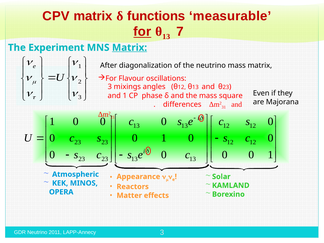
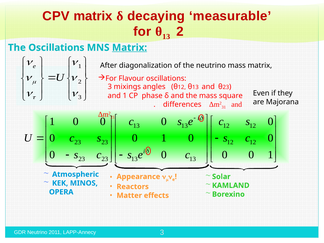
functions: functions -> decaying (156, 16)
for underline: present -> none (142, 32)
7: 7 -> 2 (180, 32)
The Experiment: Experiment -> Oscillations (56, 48)
